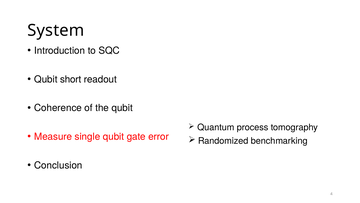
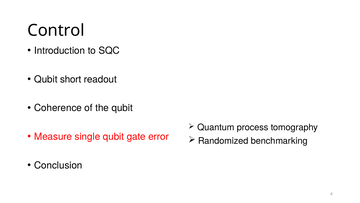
System: System -> Control (56, 30)
